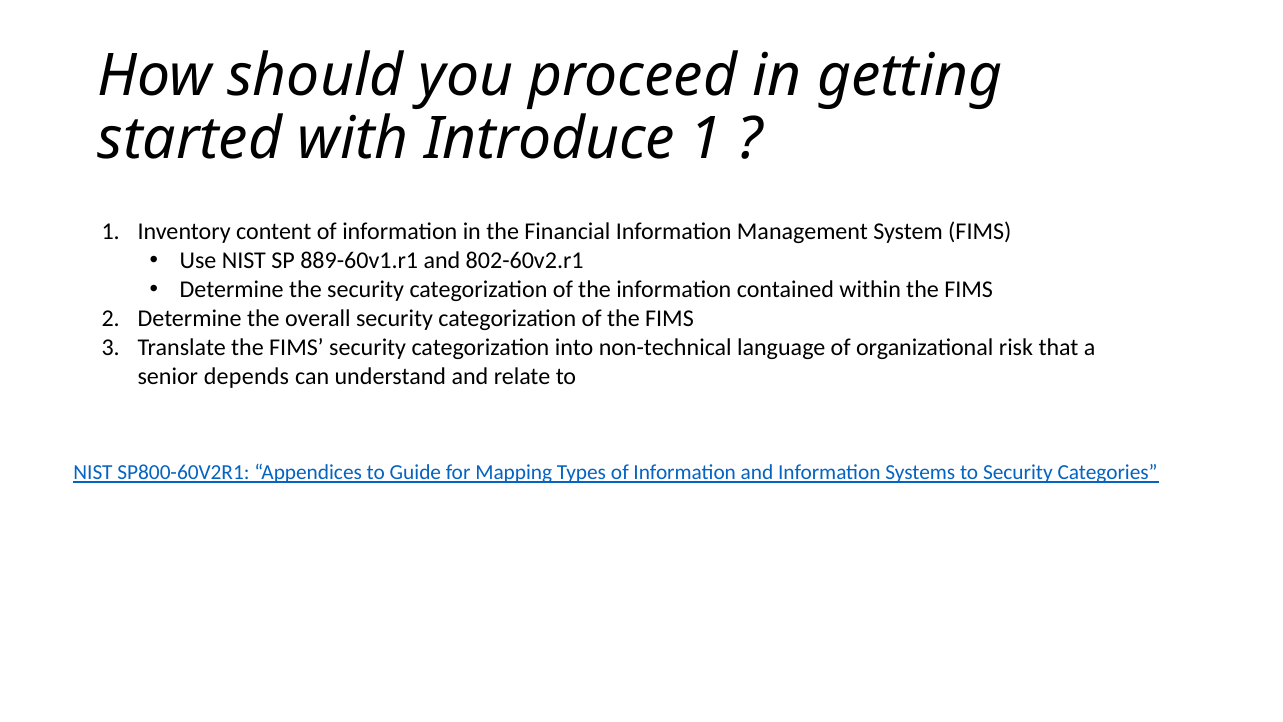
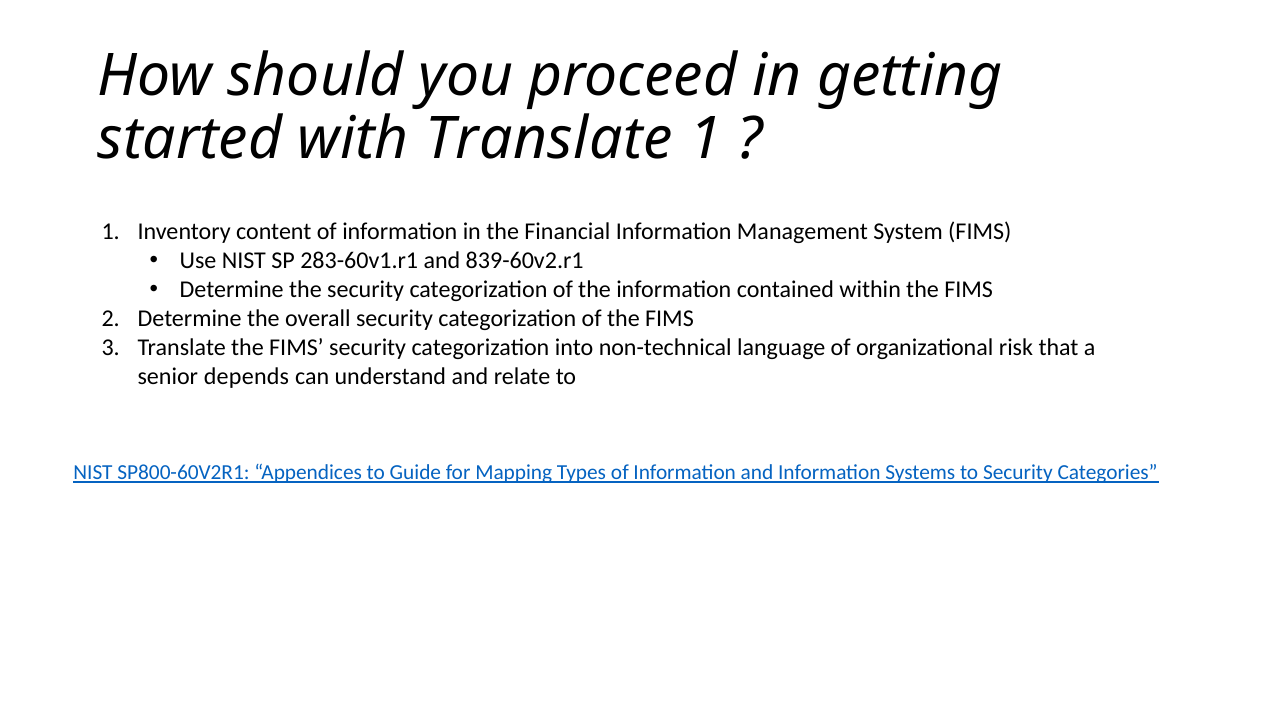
with Introduce: Introduce -> Translate (549, 140)
889-60v1.r1: 889-60v1.r1 -> 283-60v1.r1 (359, 261)
802-60v2.r1: 802-60v2.r1 -> 839-60v2.r1 (525, 261)
